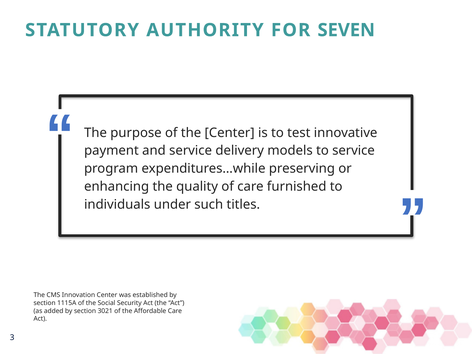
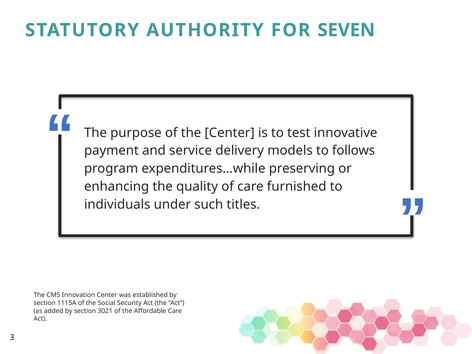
to service: service -> follows (354, 151)
